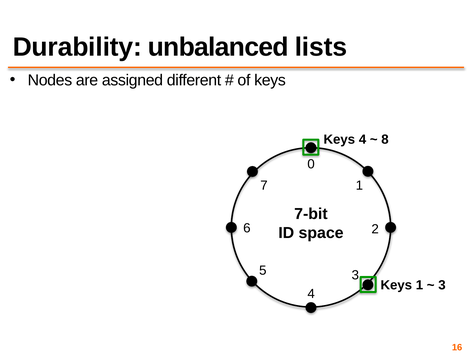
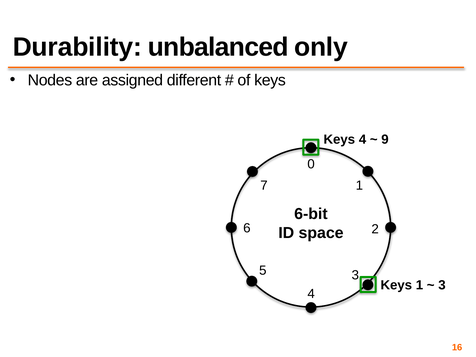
lists: lists -> only (321, 47)
8: 8 -> 9 (385, 140)
7-bit: 7-bit -> 6-bit (311, 214)
